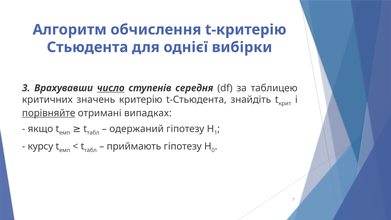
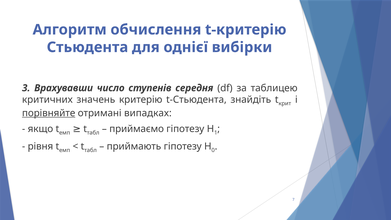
число underline: present -> none (111, 88)
одержаний: одержаний -> приймаємо (137, 129)
курсу: курсу -> рівня (40, 146)
